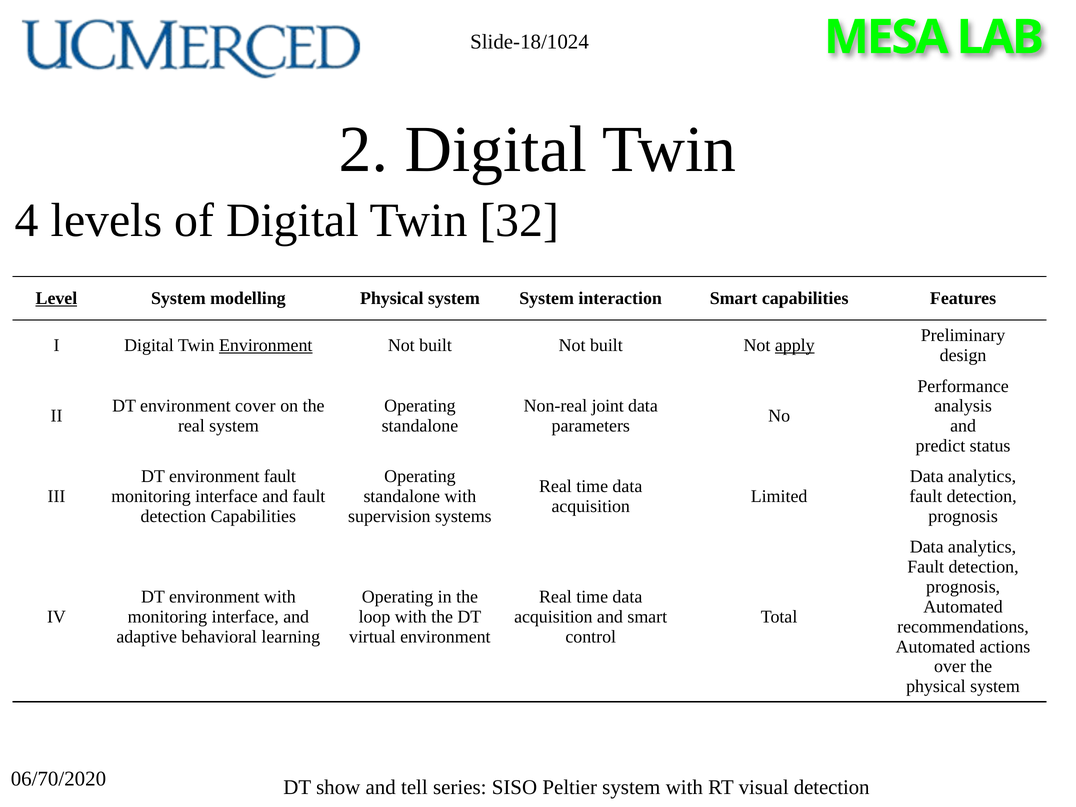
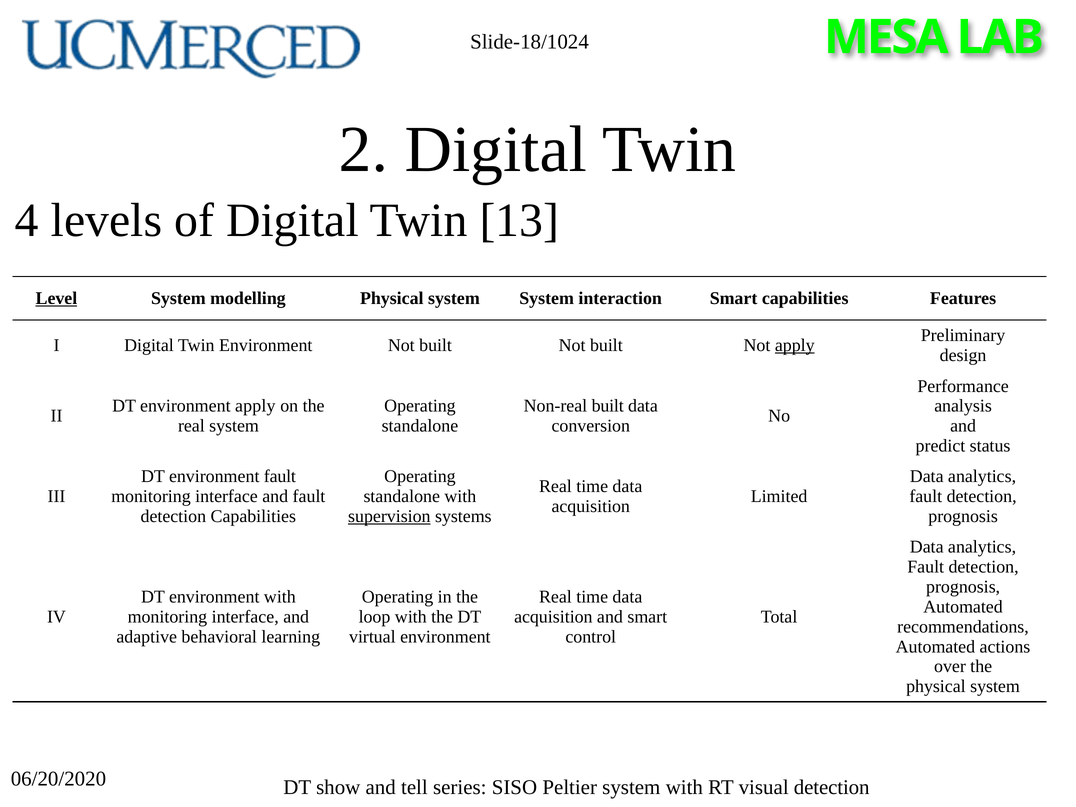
32: 32 -> 13 (519, 221)
Environment underline: present -> none (266, 345)
environment cover: cover -> apply (255, 406)
Non-real joint: joint -> built (608, 406)
parameters: parameters -> conversion (591, 426)
supervision underline: none -> present (389, 516)
06/70/2020: 06/70/2020 -> 06/20/2020 (58, 779)
